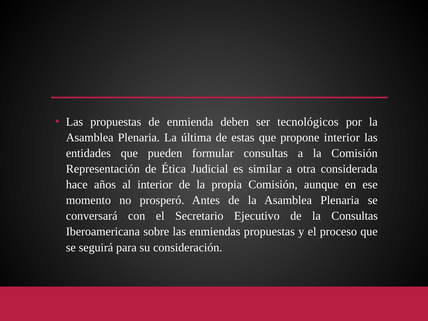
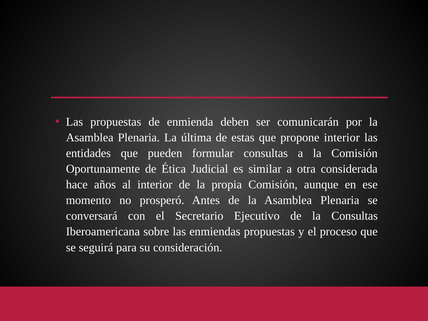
tecnológicos: tecnológicos -> comunicarán (308, 122)
Representación: Representación -> Oportunamente (103, 169)
